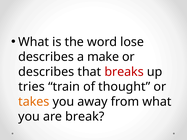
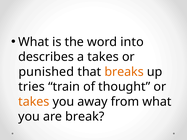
lose: lose -> into (132, 42)
a make: make -> takes (103, 57)
describes: describes -> punished (46, 72)
breaks colour: red -> orange (124, 72)
